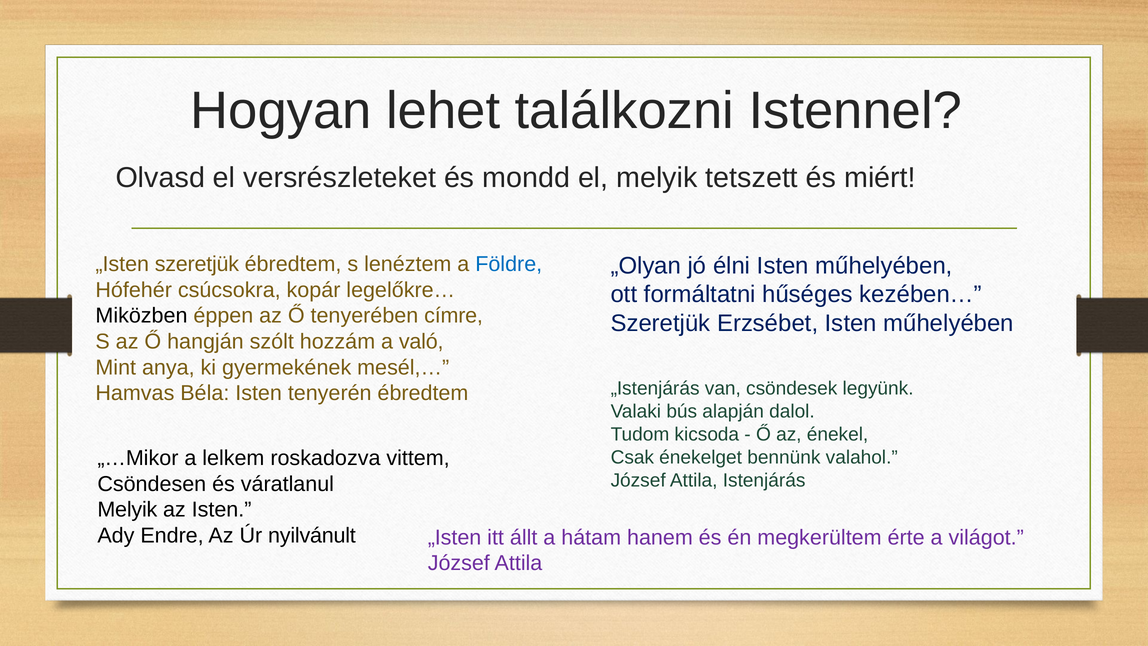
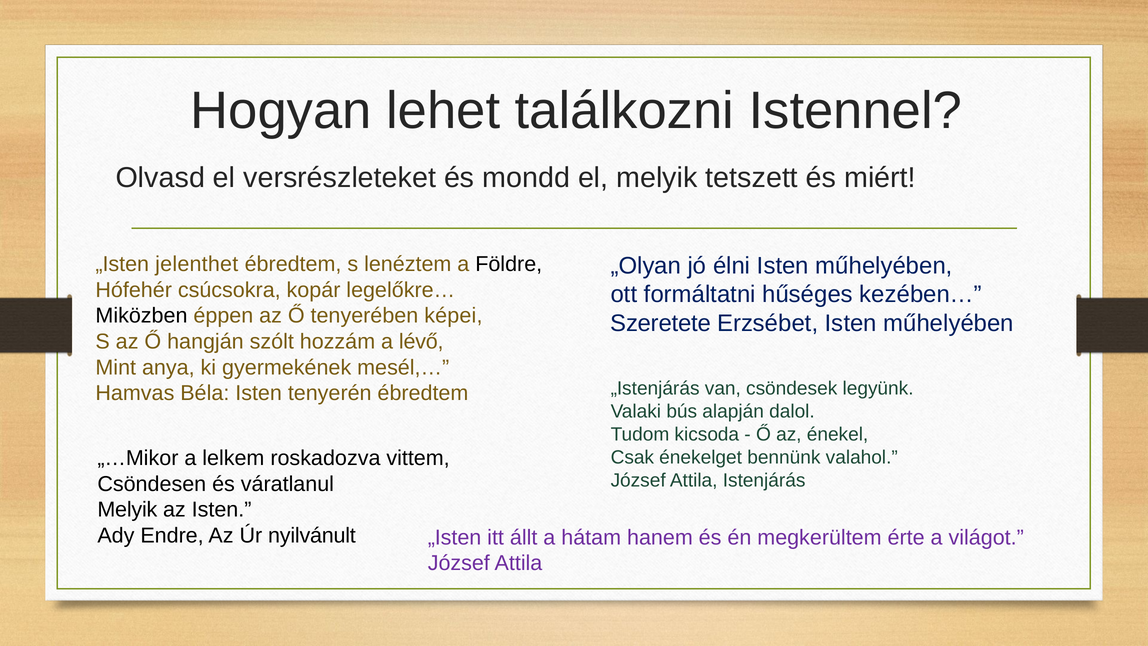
„Isten szeretjük: szeretjük -> jelenthet (197, 264)
Földre colour: blue -> black (509, 264)
címre: címre -> képei (453, 316)
Szeretjük: Szeretjük -> Szeretete (661, 323)
való: való -> lévő (421, 342)
